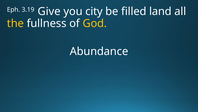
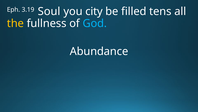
Give: Give -> Soul (49, 11)
land: land -> tens (160, 11)
God colour: yellow -> light blue (95, 23)
